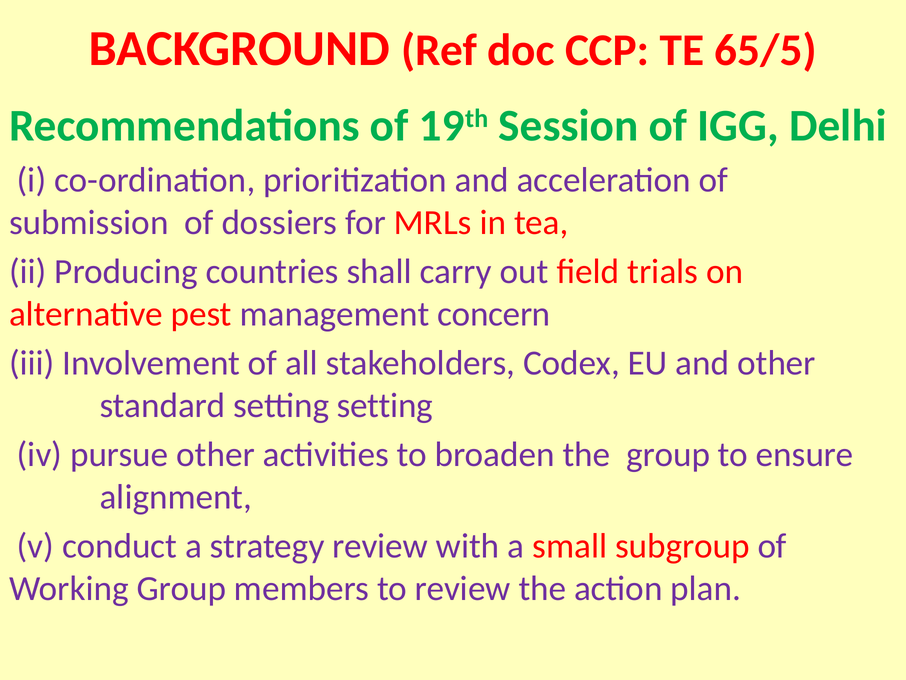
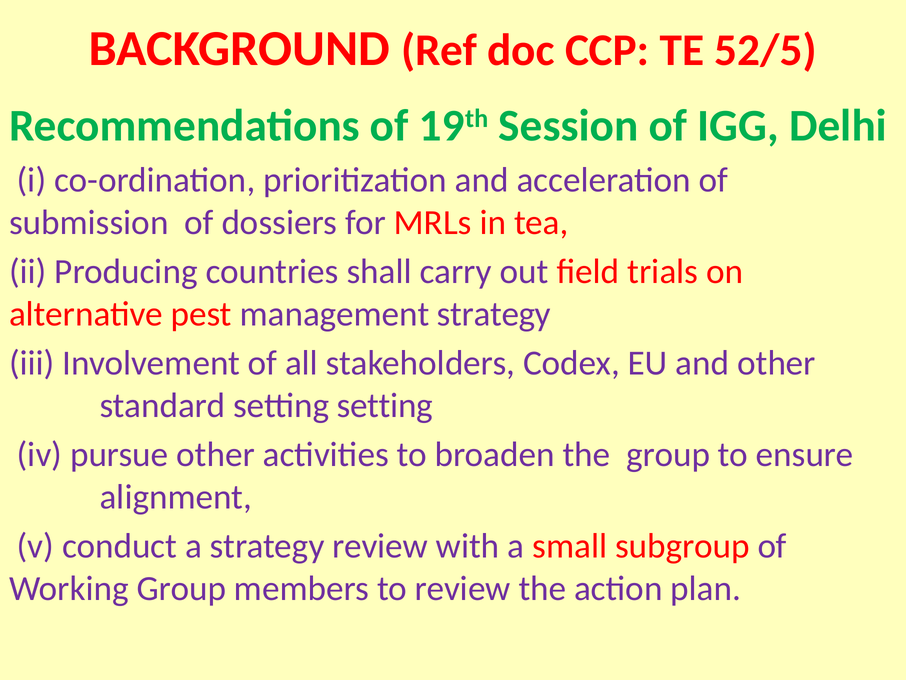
65/5: 65/5 -> 52/5 (765, 50)
management concern: concern -> strategy (494, 314)
